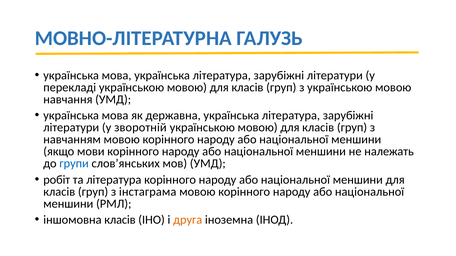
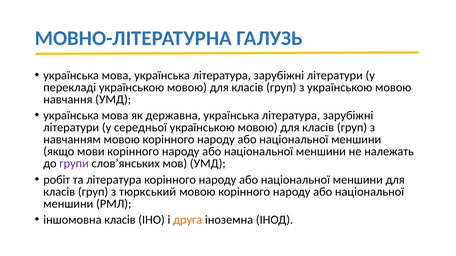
зворотній: зворотній -> середньої (140, 128)
групи colour: blue -> purple (74, 164)
інстаграма: інстаграма -> тюркський (148, 192)
